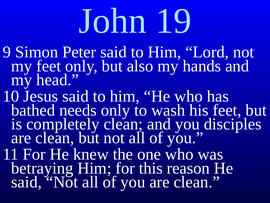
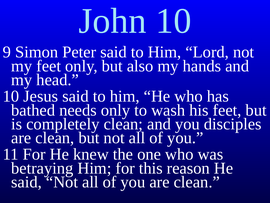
John 19: 19 -> 10 (174, 21)
